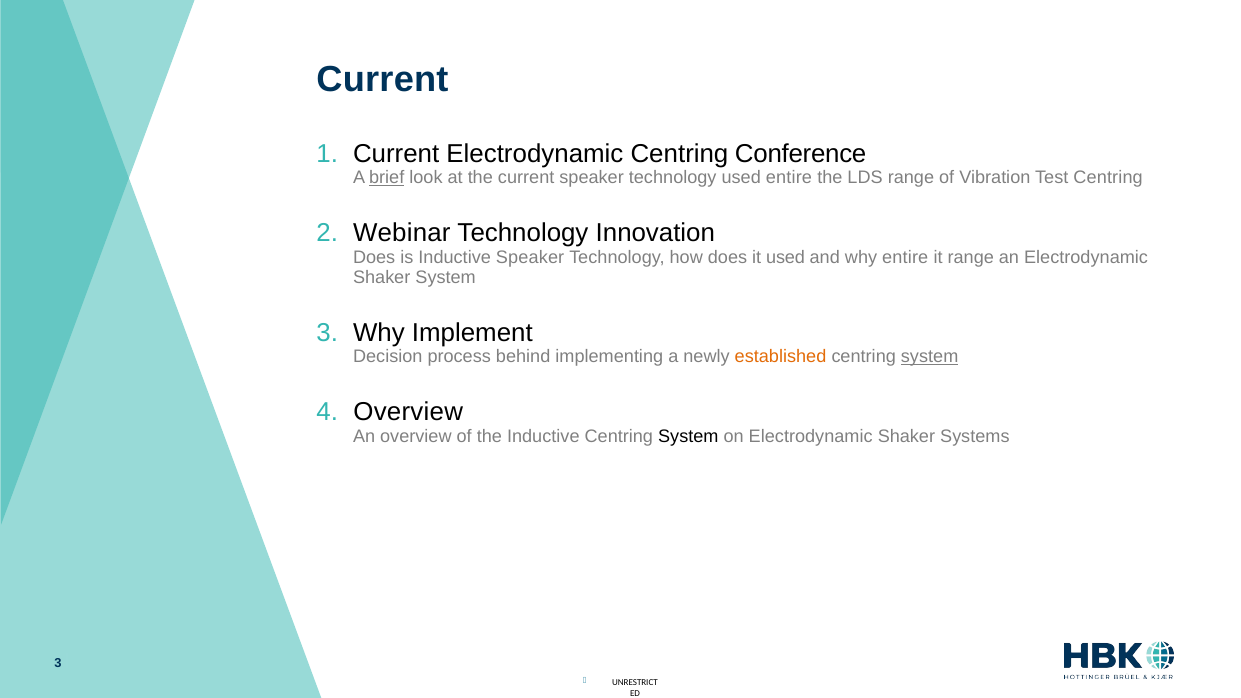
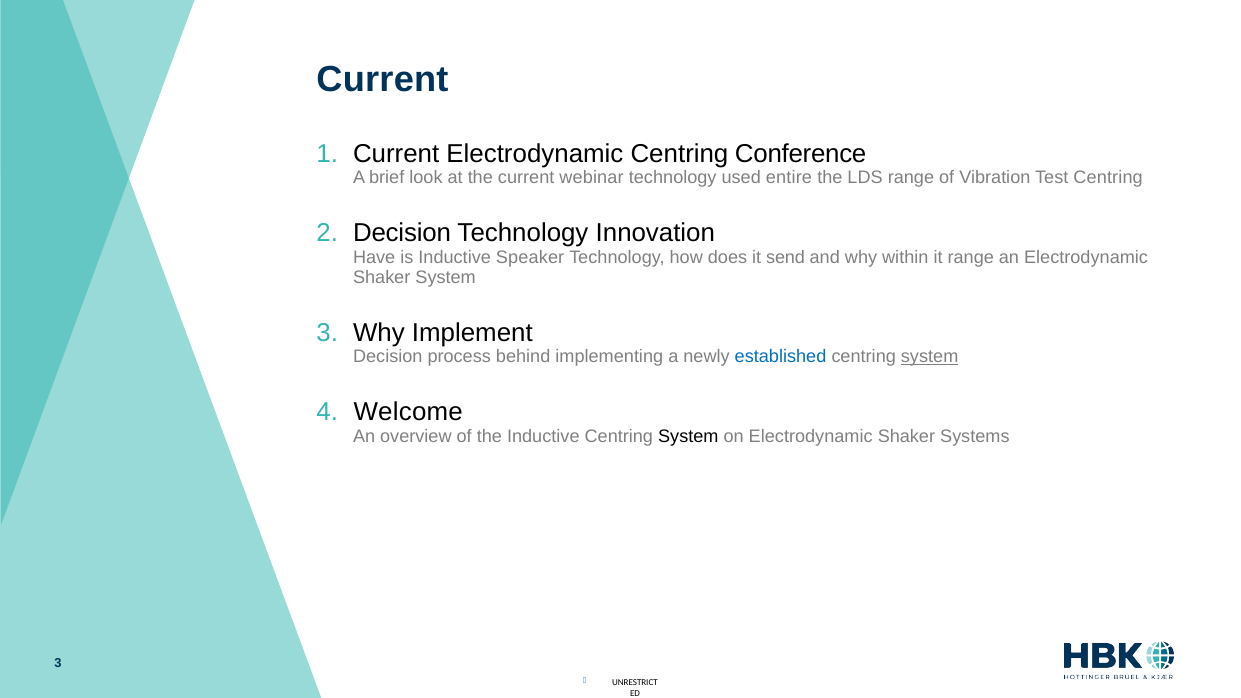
brief underline: present -> none (387, 178)
current speaker: speaker -> webinar (592, 178)
Webinar: Webinar -> Decision (402, 233)
Does: Does -> Have (374, 257)
it used: used -> send (786, 257)
why entire: entire -> within (905, 257)
established colour: orange -> blue (781, 357)
Overview: Overview -> Welcome (408, 412)
